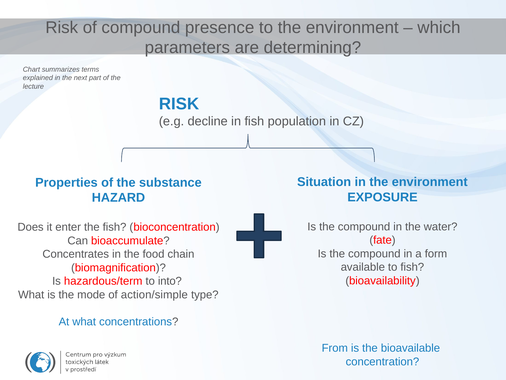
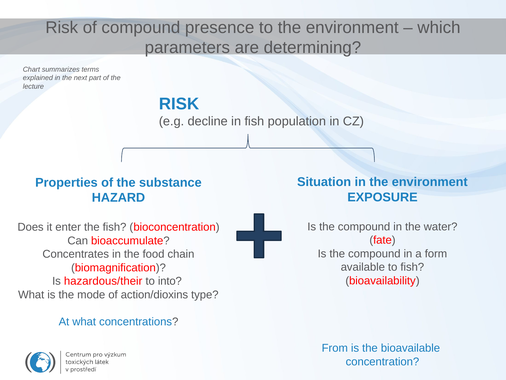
hazardous/term: hazardous/term -> hazardous/their (103, 281)
action/simple: action/simple -> action/dioxins (154, 294)
